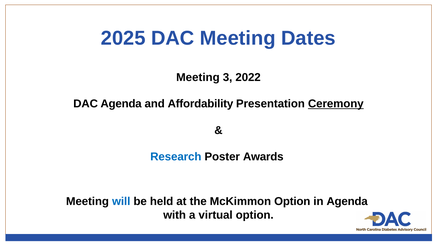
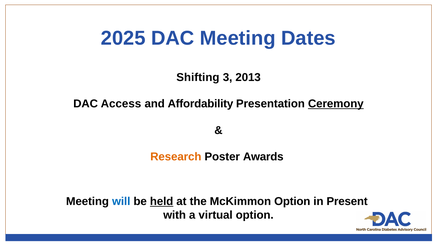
Meeting: Meeting -> Shifting (198, 77)
2022: 2022 -> 2013 (248, 77)
DAC Agenda: Agenda -> Access (121, 104)
Research colour: blue -> orange (176, 157)
held underline: none -> present (162, 201)
in Agenda: Agenda -> Present (347, 201)
